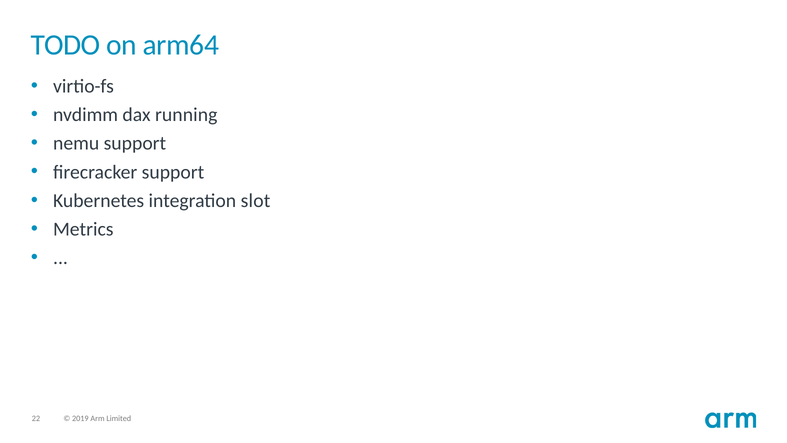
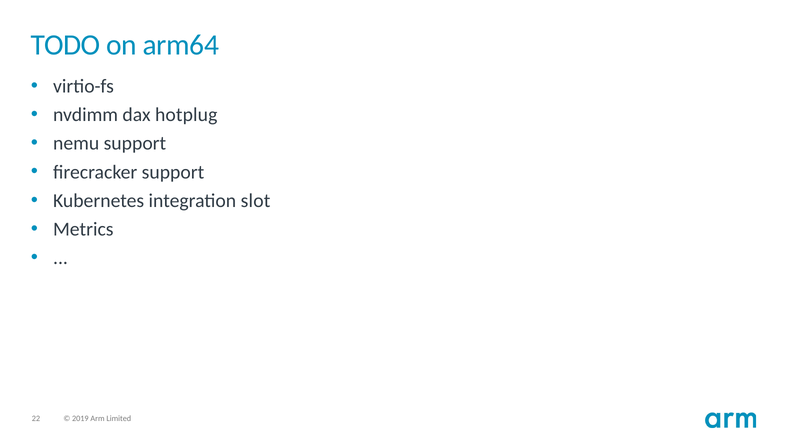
running: running -> hotplug (186, 115)
